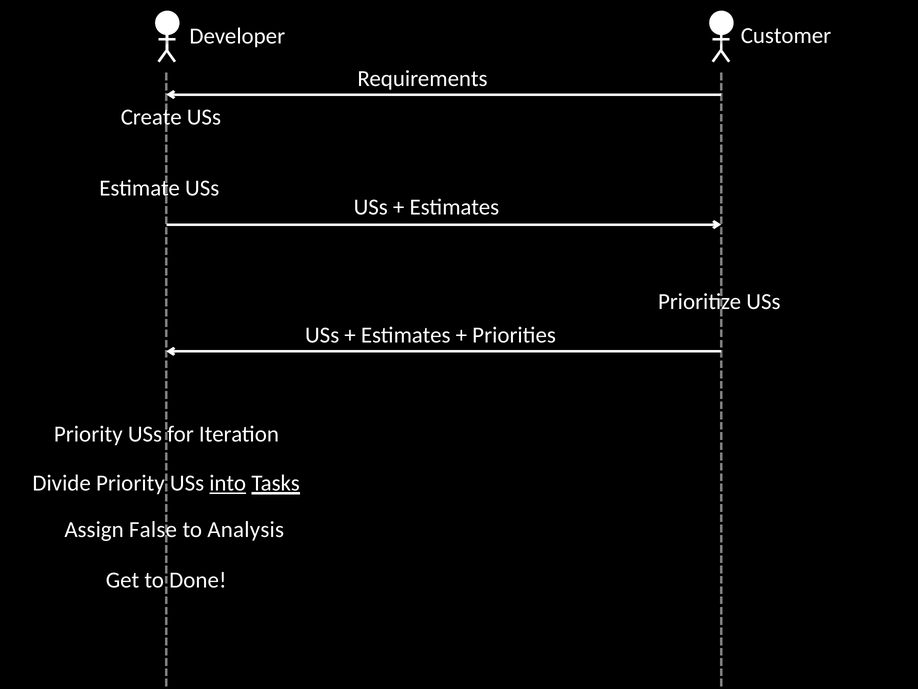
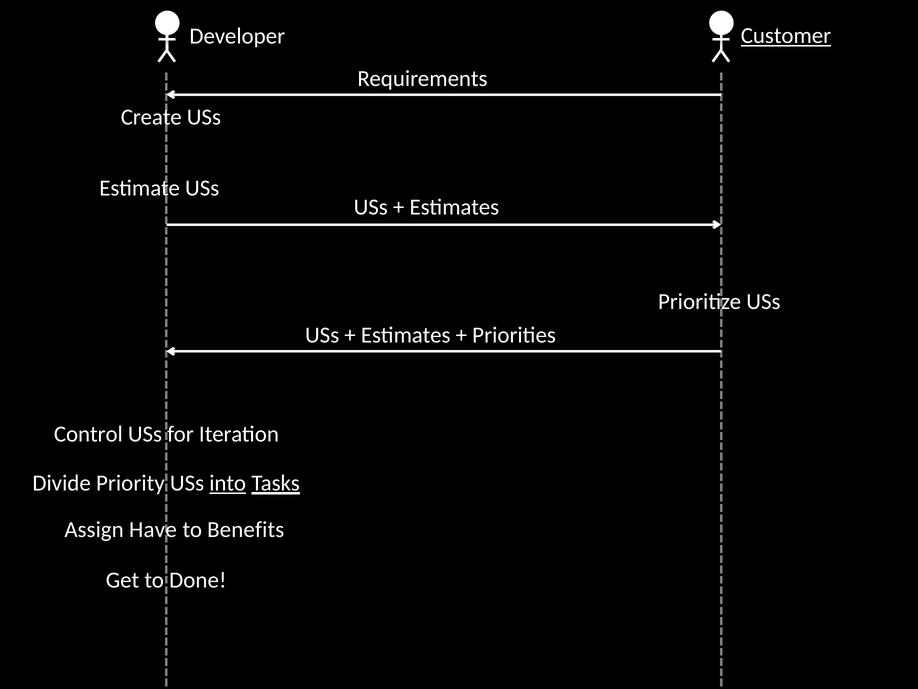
Customer underline: none -> present (786, 36)
Priority: Priority -> Control (88, 434)
False: False -> Have (153, 529)
Analysis: Analysis -> Benefits (246, 529)
